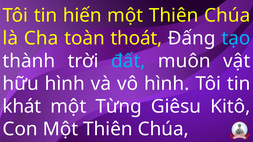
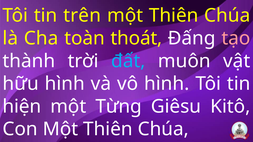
hiến: hiến -> trên (82, 16)
tạo colour: light blue -> pink (236, 38)
khát: khát -> hiện (22, 107)
